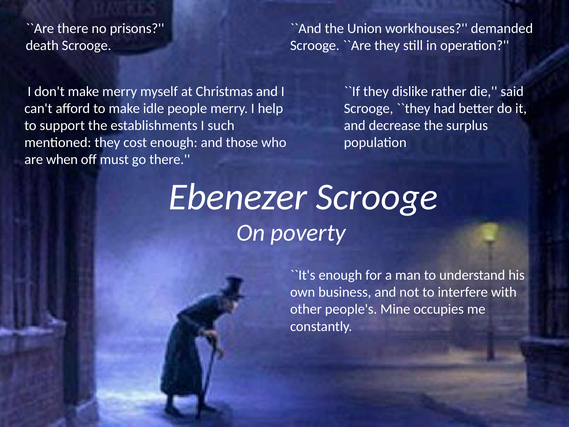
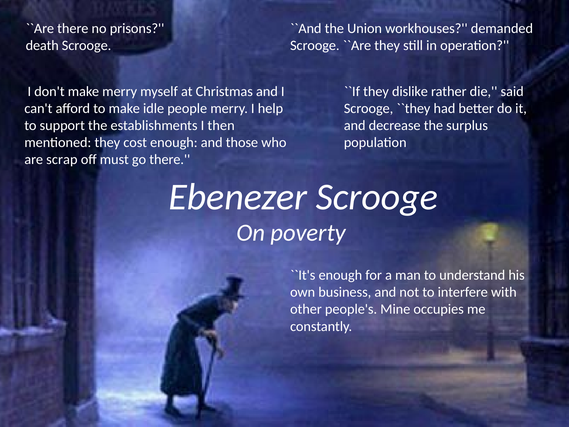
such: such -> then (221, 125)
when: when -> scrap (62, 160)
